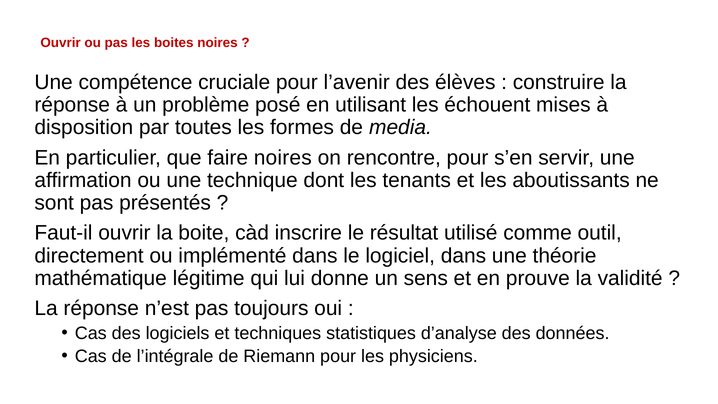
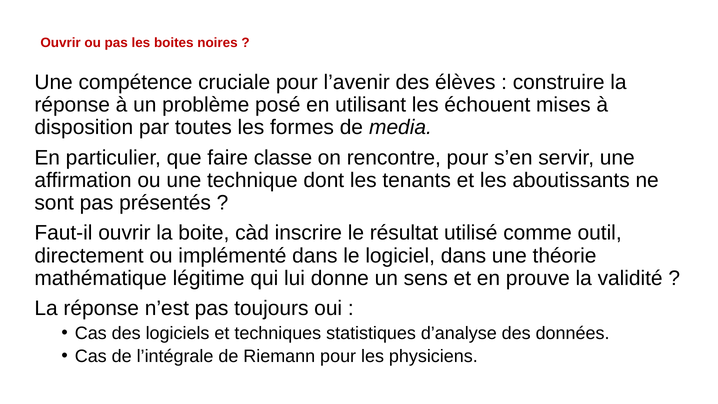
faire noires: noires -> classe (283, 158)
